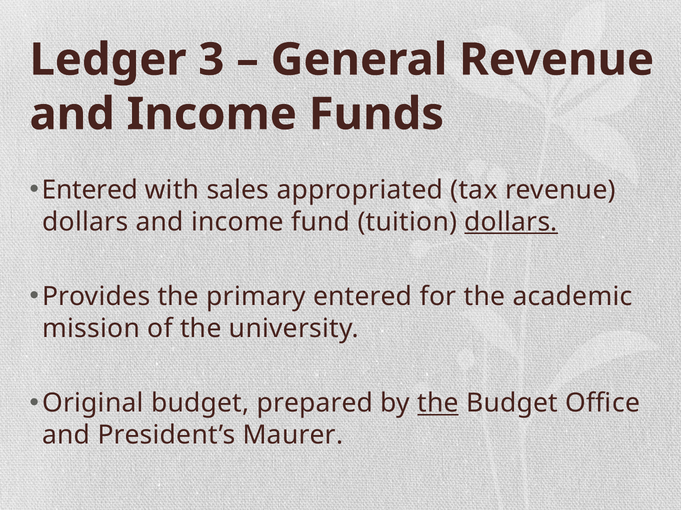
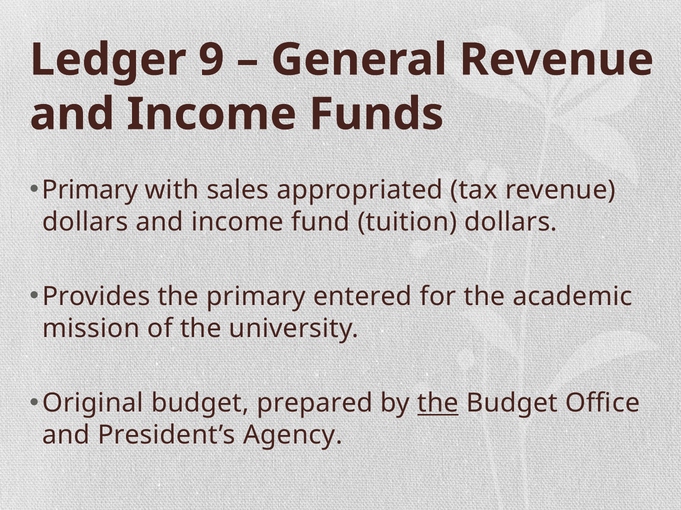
3: 3 -> 9 (211, 60)
Entered: Entered -> Primary (90, 190)
dollars underline: present -> none (511, 222)
Maurer: Maurer -> Agency (293, 436)
